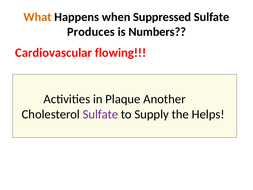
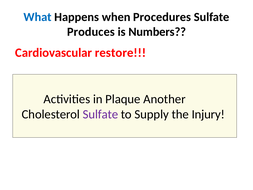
What colour: orange -> blue (38, 17)
Suppressed: Suppressed -> Procedures (162, 17)
flowing: flowing -> restore (120, 53)
Helps: Helps -> Injury (208, 114)
